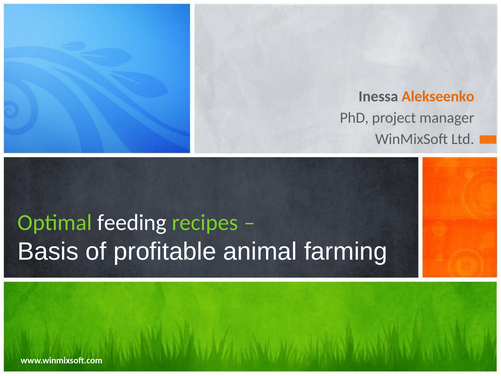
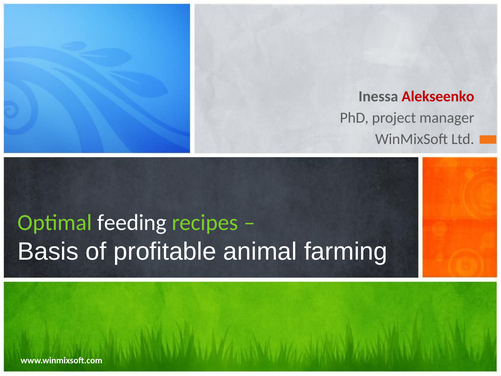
Alekseenko colour: orange -> red (438, 96)
